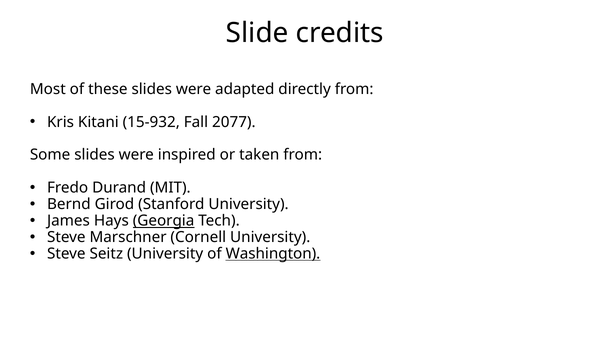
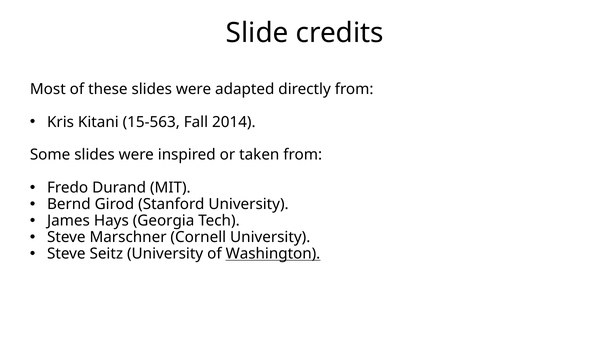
15-932: 15-932 -> 15-563 (151, 122)
2077: 2077 -> 2014 (234, 122)
Georgia underline: present -> none (164, 221)
